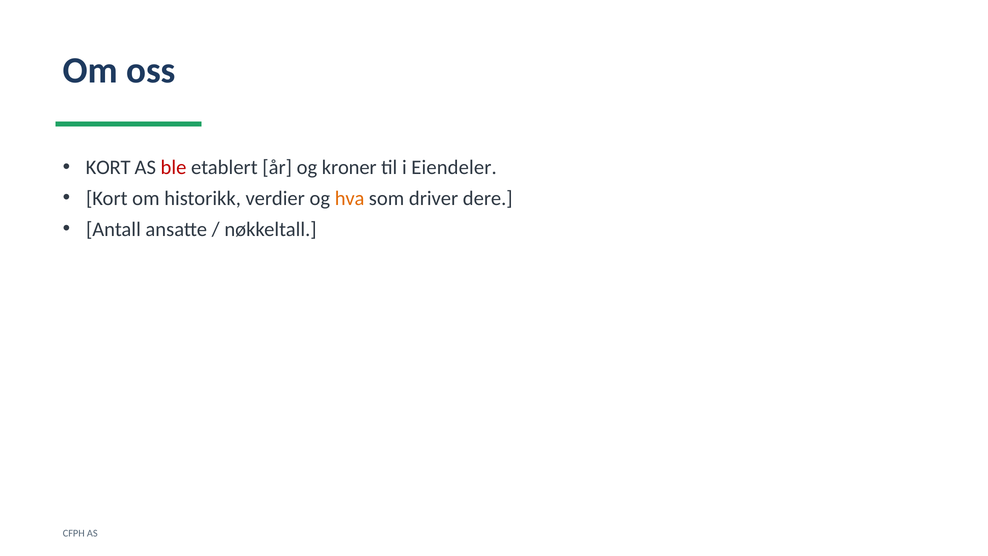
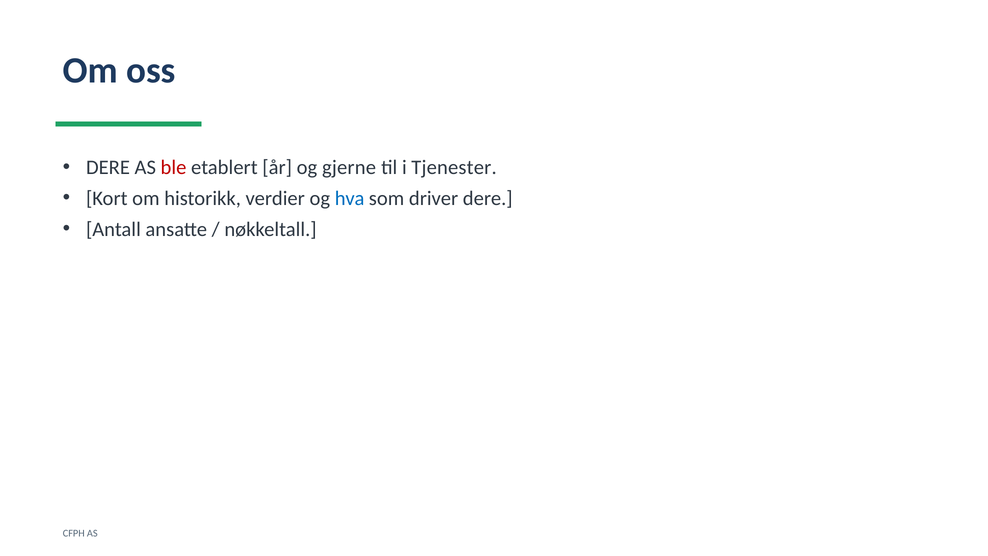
KORT: KORT -> DERE (108, 167)
kroner: kroner -> gjerne (349, 167)
Eiendeler: Eiendeler -> Tjenester (454, 167)
hva colour: orange -> blue (350, 198)
